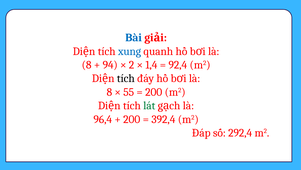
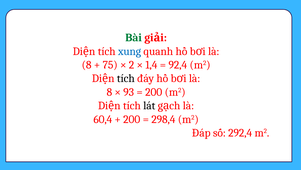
Bài colour: blue -> green (134, 38)
94: 94 -> 75 (110, 65)
55: 55 -> 93 (129, 92)
lát colour: green -> black (149, 105)
96,4: 96,4 -> 60,4 (103, 119)
392,4: 392,4 -> 298,4 (163, 119)
